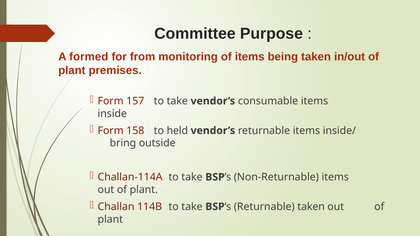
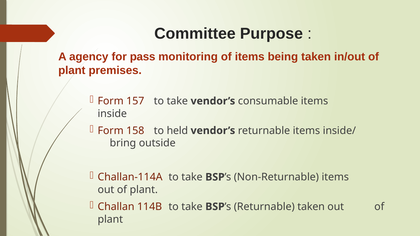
formed: formed -> agency (89, 57)
from: from -> pass (143, 57)
